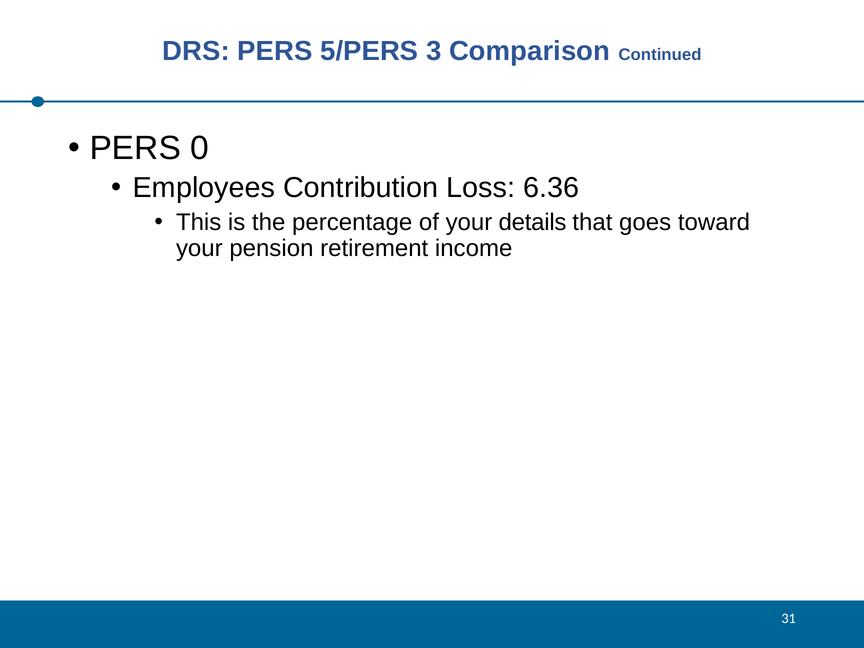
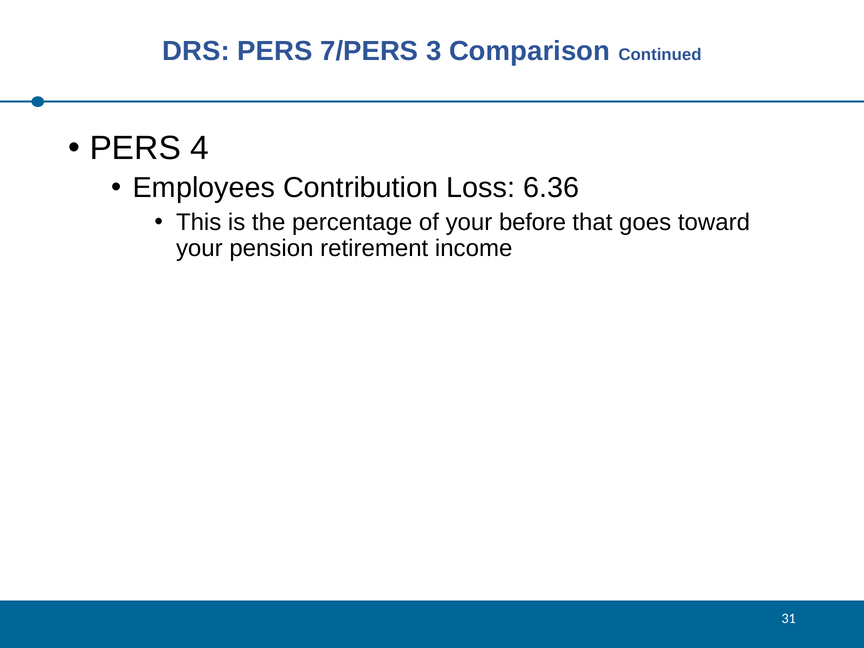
5/PERS: 5/PERS -> 7/PERS (369, 51)
0: 0 -> 4 (200, 148)
details: details -> before (533, 222)
